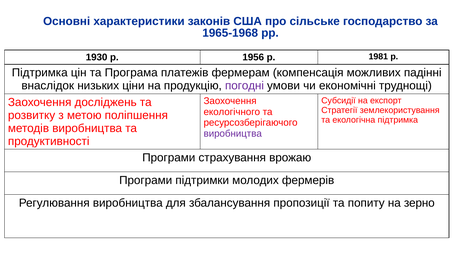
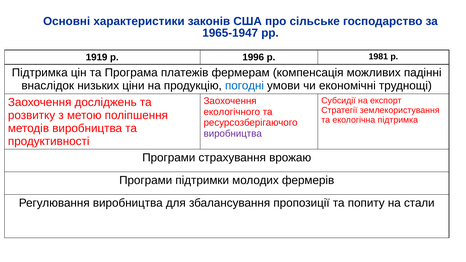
1965-1968: 1965-1968 -> 1965-1947 (230, 33)
1930: 1930 -> 1919 (97, 57)
1956: 1956 -> 1996 (253, 57)
погодні colour: purple -> blue (244, 86)
зерно: зерно -> стали (419, 203)
